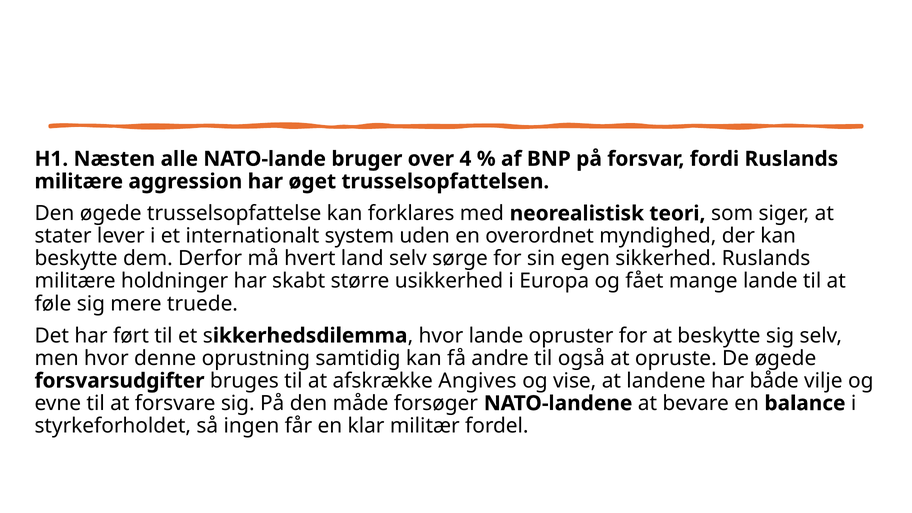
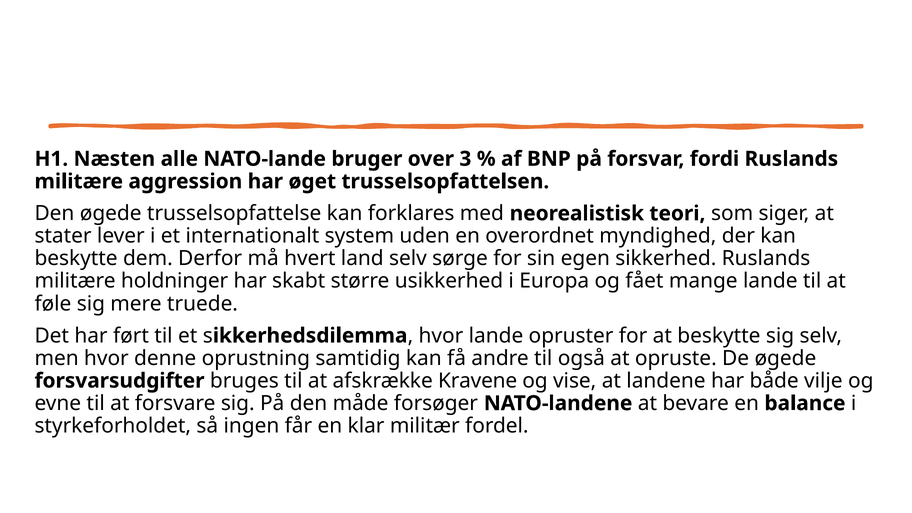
4: 4 -> 3 (465, 159)
Angives: Angives -> Kravene (478, 381)
